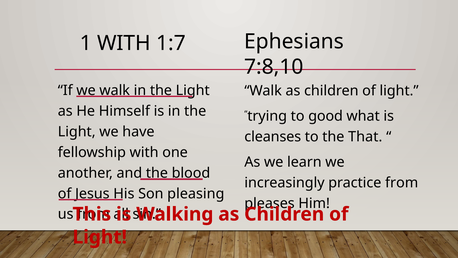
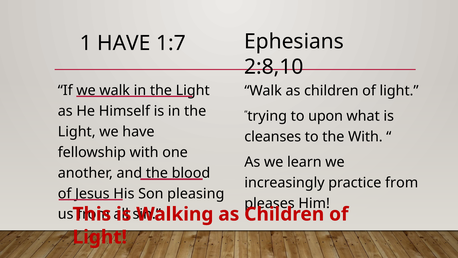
1 WITH: WITH -> HAVE (124, 43)
7:8,10: 7:8,10 -> 2:8,10 (274, 67)
good: good -> upon (326, 116)
the That: That -> With (365, 137)
